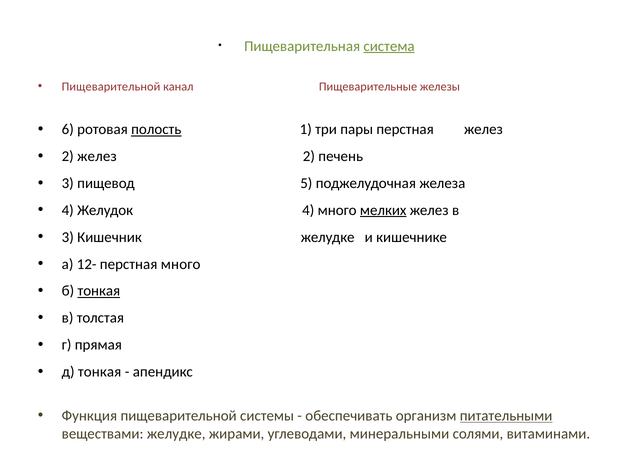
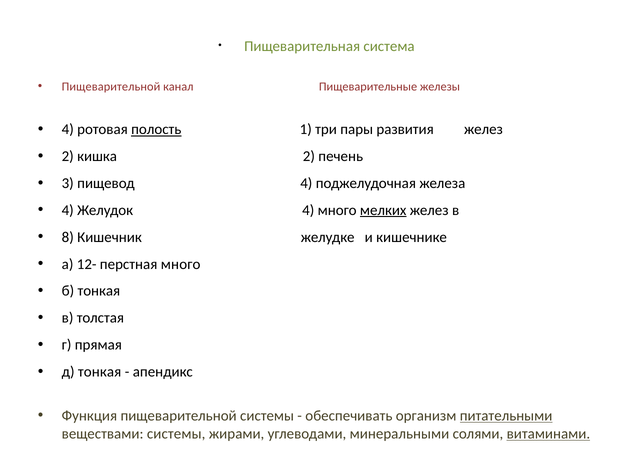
система underline: present -> none (389, 46)
6: 6 -> 4 (68, 129)
пары перстная: перстная -> развития (405, 129)
2 желез: желез -> кишка (97, 156)
пищевод 5: 5 -> 4 (306, 183)
3: 3 -> 8 (68, 237)
тонкая underline: present -> none (99, 291)
веществами желудке: желудке -> системы (176, 434)
витаминами underline: none -> present (548, 434)
